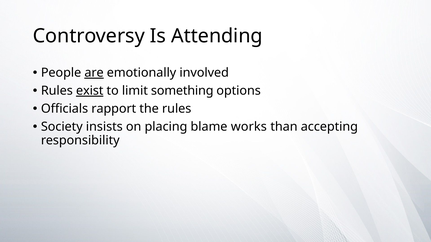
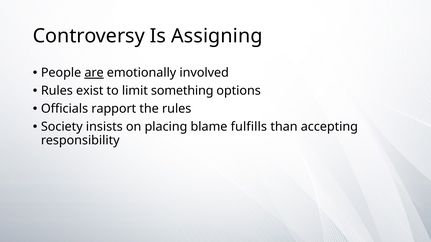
Attending: Attending -> Assigning (217, 36)
exist underline: present -> none (90, 91)
works: works -> fulfills (249, 127)
